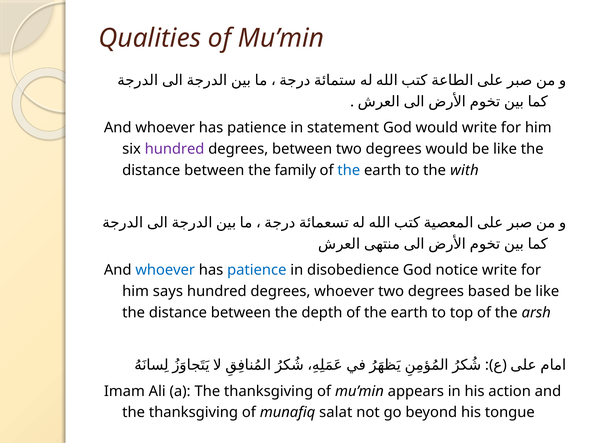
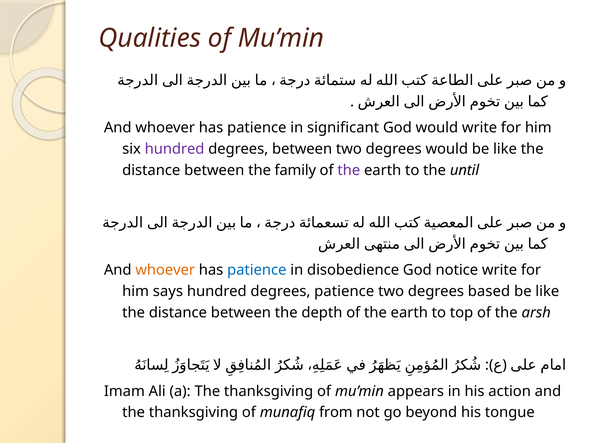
statement: statement -> significant (343, 128)
the colour: blue -> purple (349, 170)
with: with -> until (465, 170)
whoever colour: blue -> orange (165, 270)
degrees whoever: whoever -> patience (344, 292)
salat: salat -> from (336, 413)
